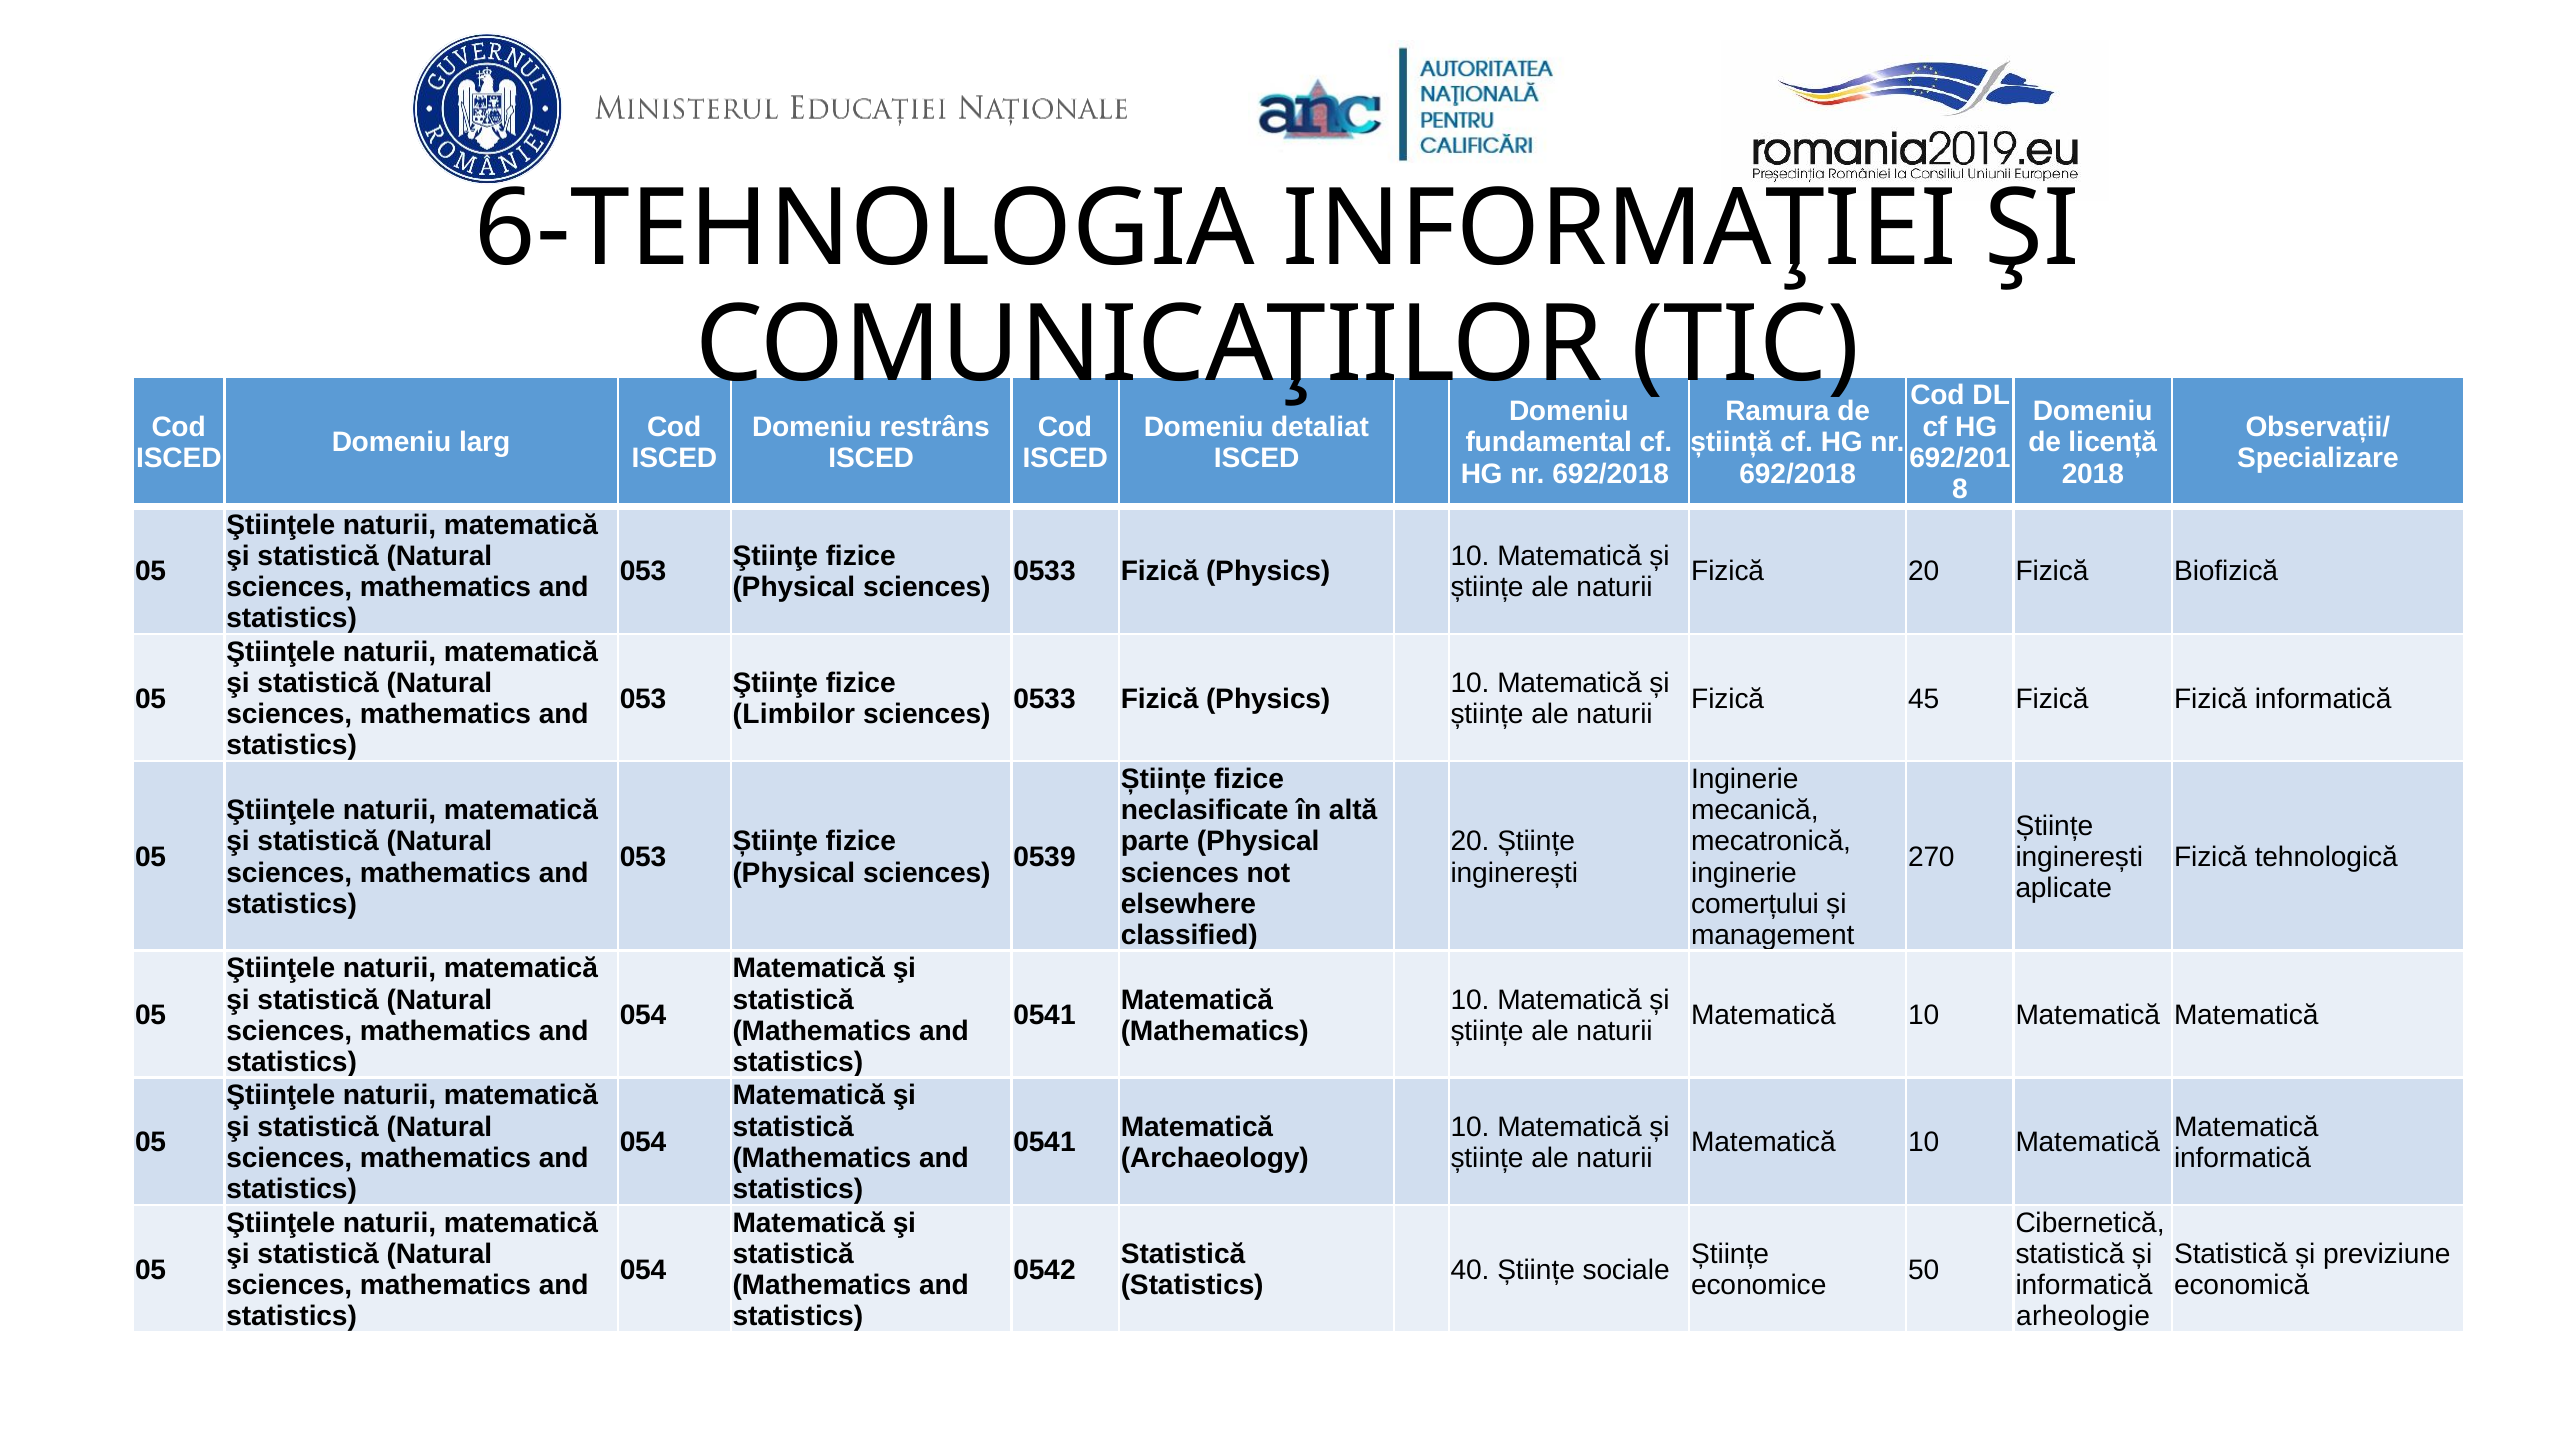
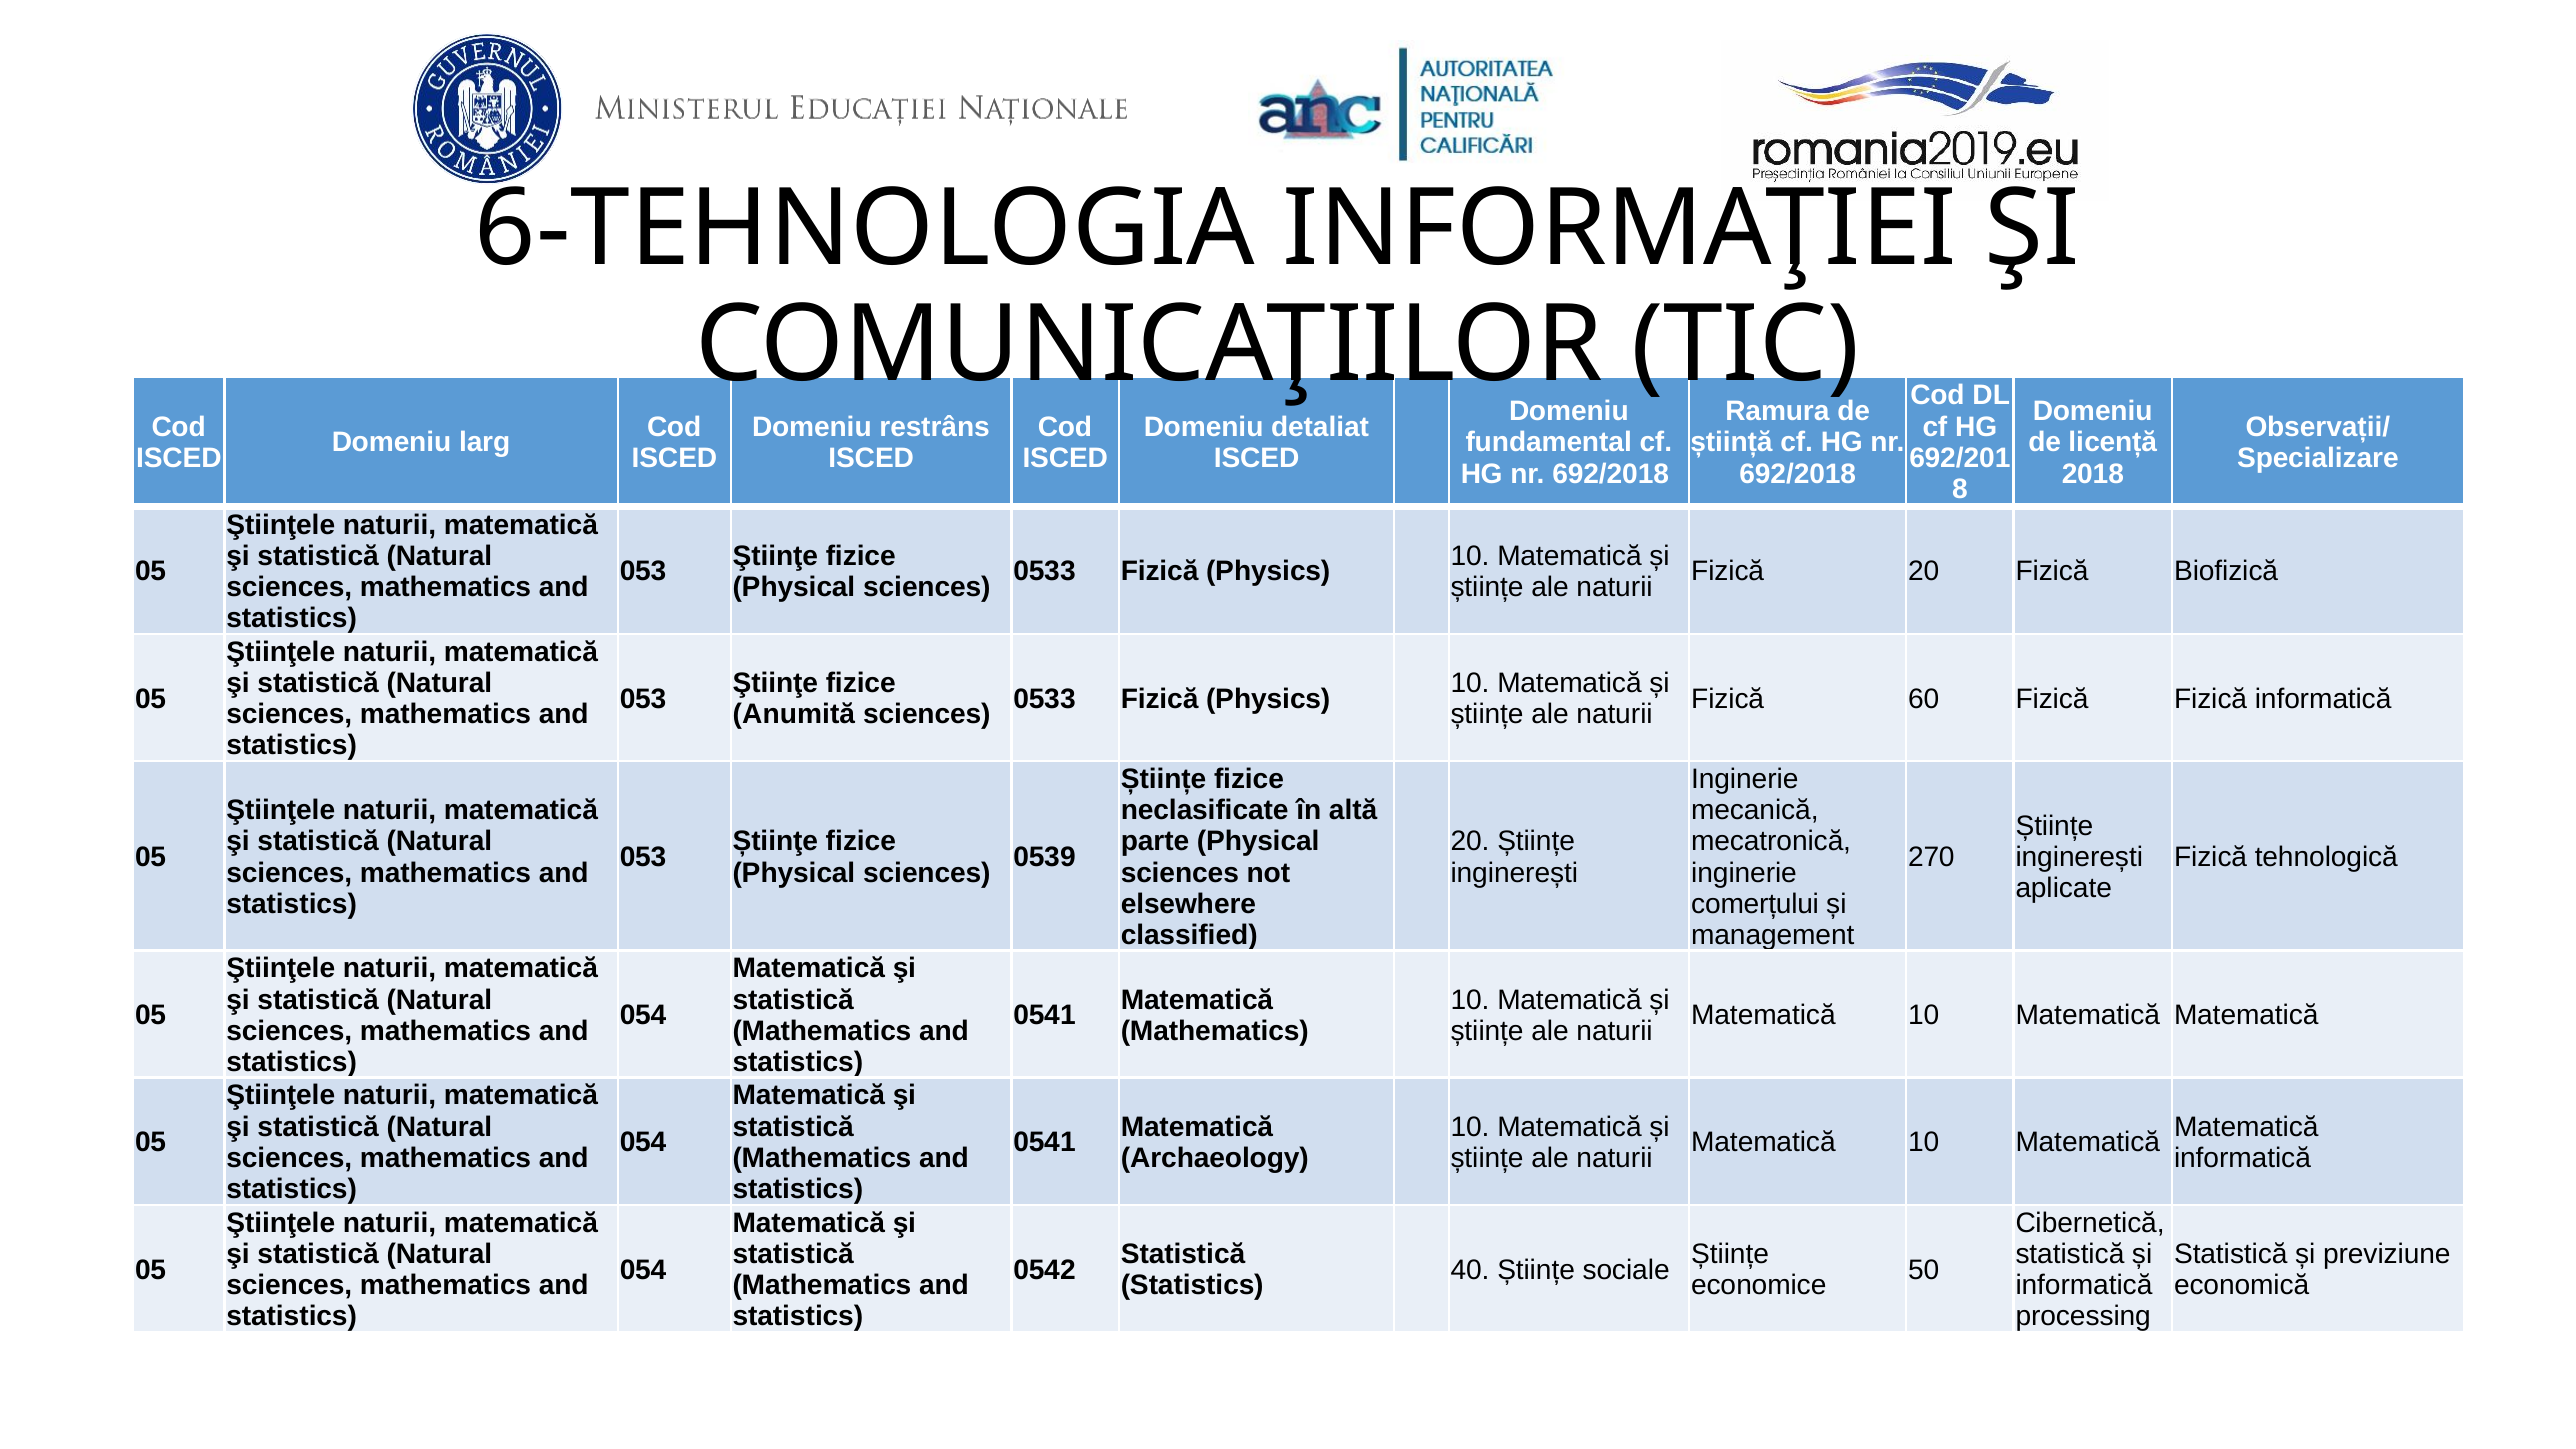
45: 45 -> 60 (1924, 699)
Limbilor: Limbilor -> Anumită (794, 714)
arheologie: arheologie -> processing (2083, 1317)
